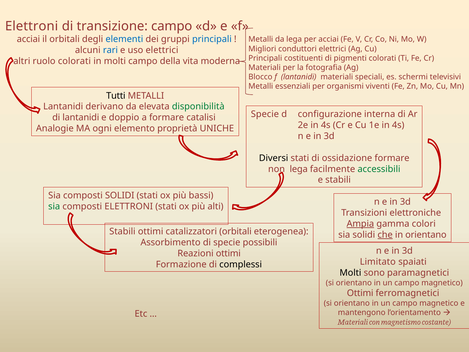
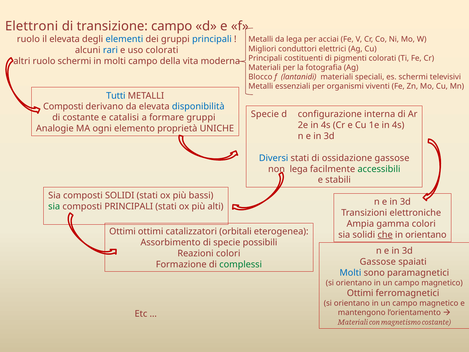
acciai: acciai -> ruolo (28, 39)
il orbitali: orbitali -> elevata (65, 39)
uso elettrici: elettrici -> colorati (162, 50)
ruolo colorati: colorati -> schermi (74, 61)
Tutti colour: black -> blue (116, 96)
Lantanidi: Lantanidi -> Composti (63, 107)
disponibilità colour: green -> blue (198, 107)
di lantanidi: lantanidi -> costante (81, 118)
doppio: doppio -> catalisi (124, 118)
formare catalisi: catalisi -> gruppi (201, 118)
Diversi colour: black -> blue (274, 158)
ossidazione formare: formare -> gassose (392, 158)
composti ELETTRONI: ELETTRONI -> PRINCIPALI (129, 206)
Ampia underline: present -> none (360, 224)
Stabili: Stabili -> Ottimi (122, 231)
Reazioni ottimi: ottimi -> colori (228, 253)
Limitato: Limitato -> Gassose (378, 262)
complessi colour: black -> green (241, 264)
Molti colour: black -> blue (350, 273)
